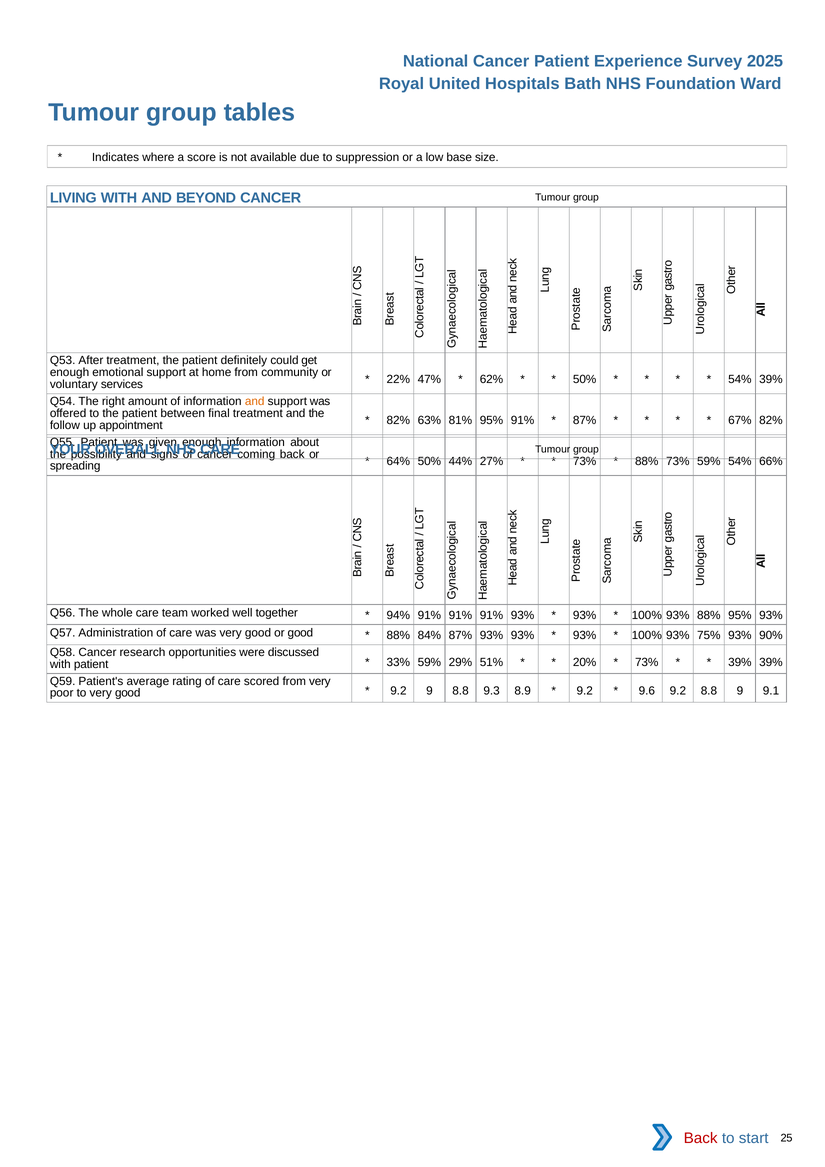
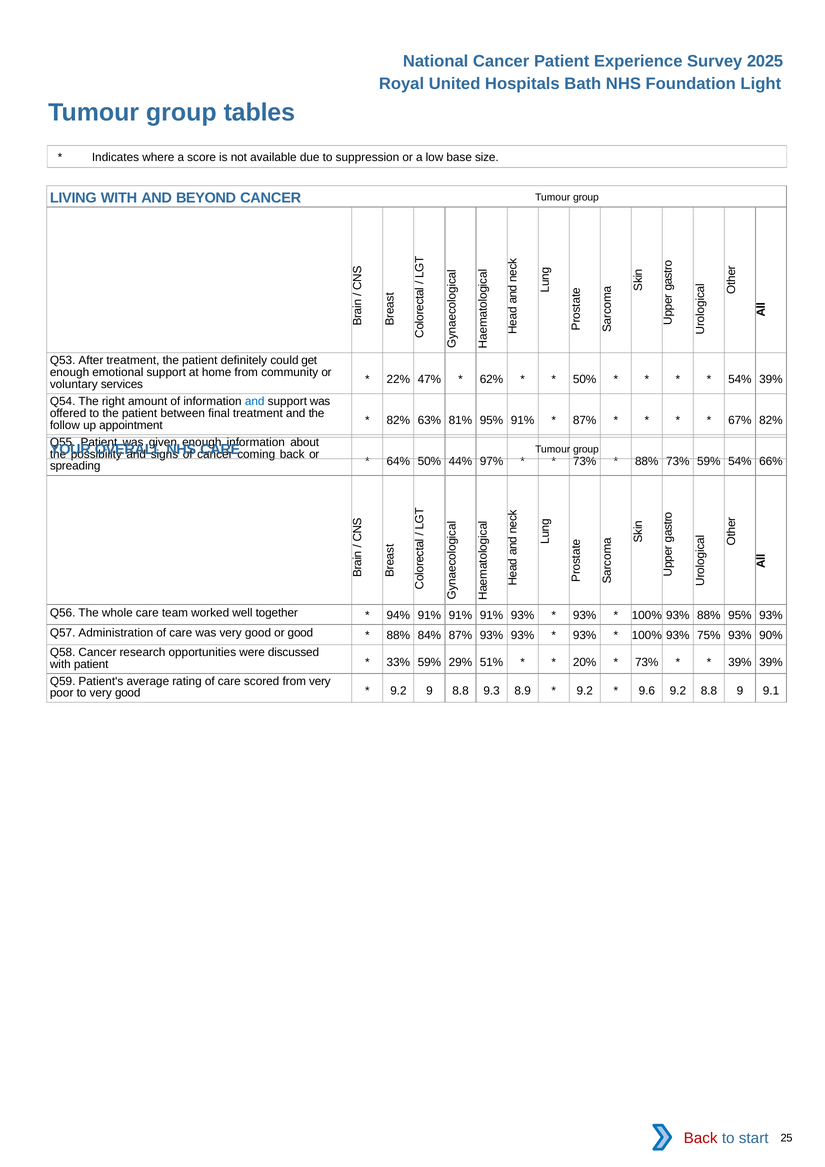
Ward: Ward -> Light (761, 84)
and colour: orange -> blue (255, 402)
27%: 27% -> 97% (492, 461)
